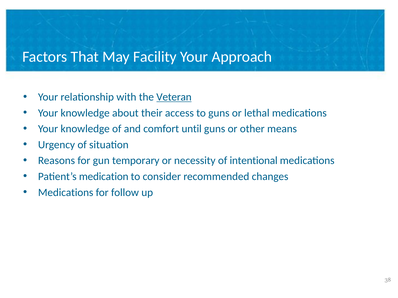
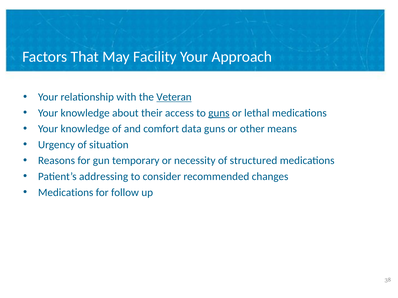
guns underline: none -> present (219, 113)
until: until -> data (192, 129)
intentional: intentional -> structured (254, 161)
medication: medication -> addressing (104, 177)
